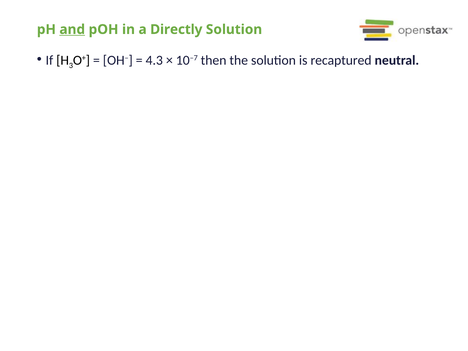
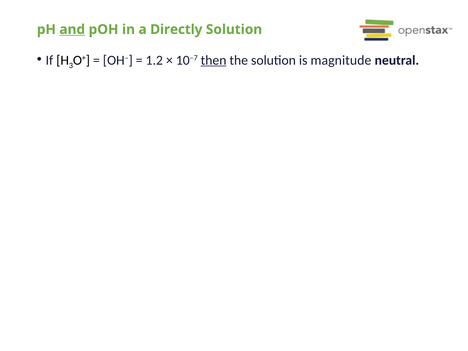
4.3: 4.3 -> 1.2 (154, 60)
then underline: none -> present (214, 60)
recaptured: recaptured -> magnitude (341, 60)
